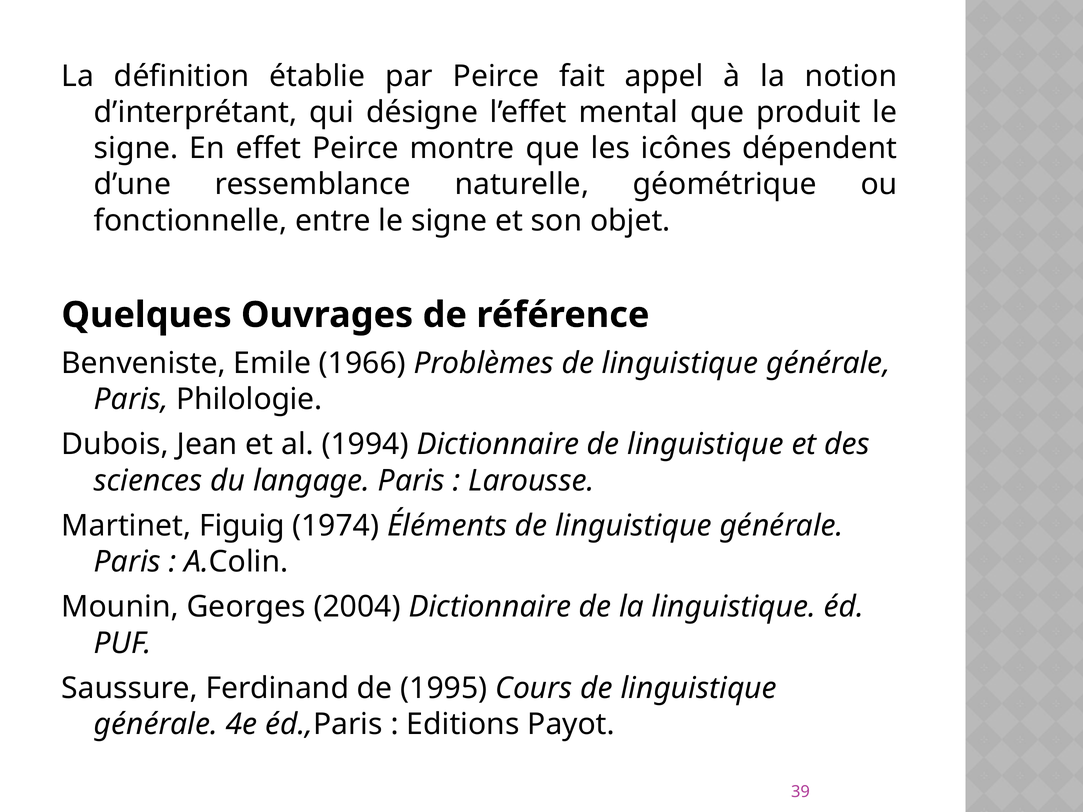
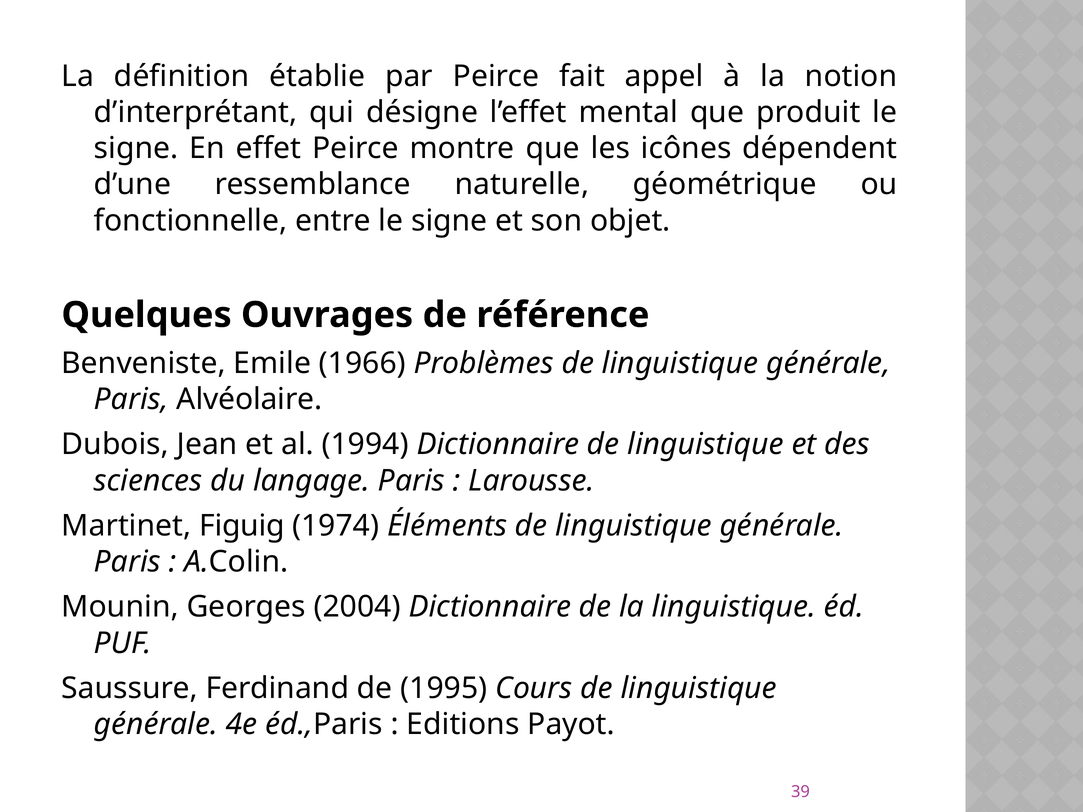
Philologie: Philologie -> Alvéolaire (249, 400)
